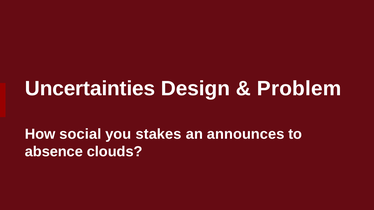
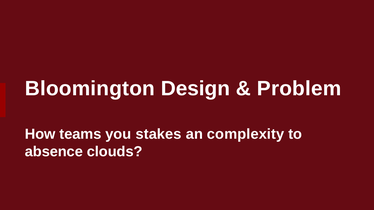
Uncertainties: Uncertainties -> Bloomington (90, 89)
social: social -> teams (80, 134)
announces: announces -> complexity (246, 134)
